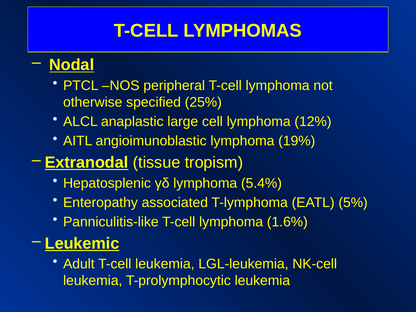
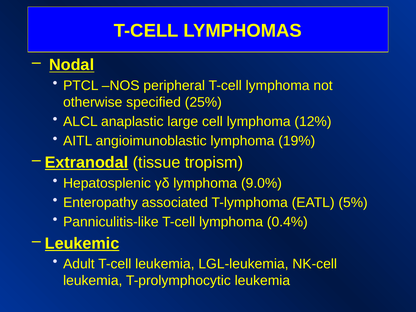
5.4%: 5.4% -> 9.0% (261, 183)
1.6%: 1.6% -> 0.4% (287, 222)
